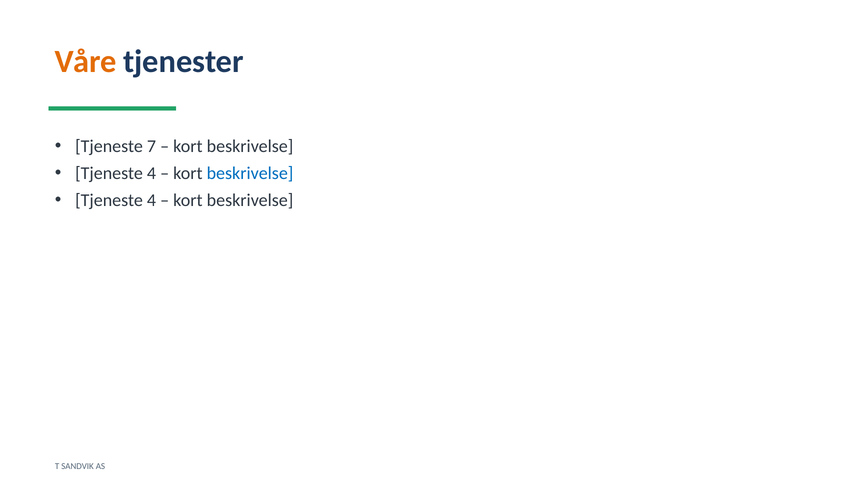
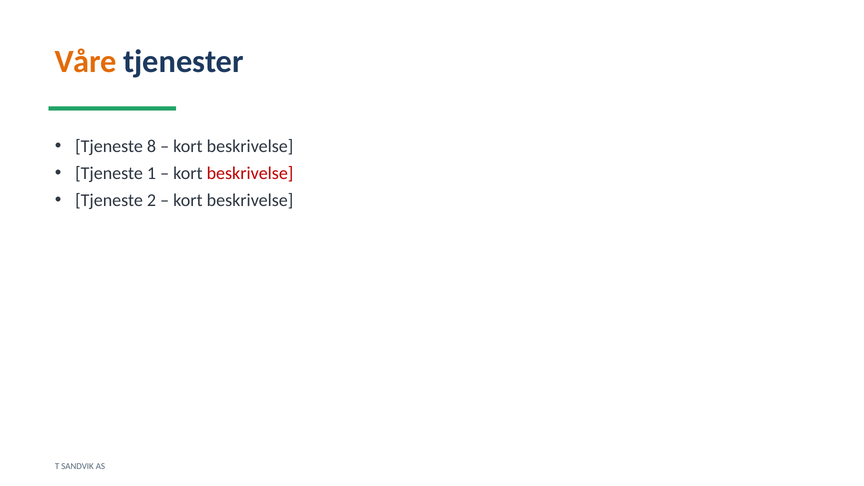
7: 7 -> 8 (151, 146)
4: 4 -> 1 (151, 173)
beskrivelse colour: blue -> red (250, 173)
4: 4 -> 2 (151, 200)
